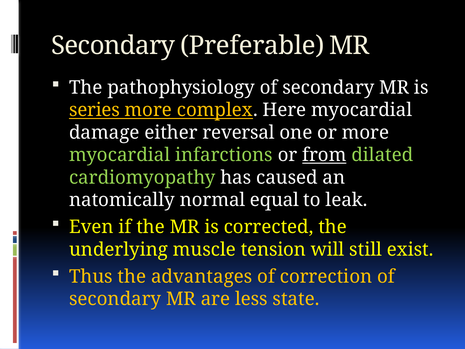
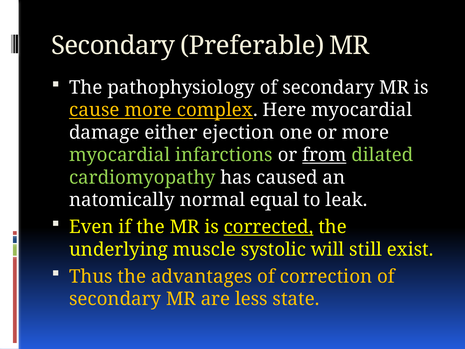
series: series -> cause (94, 110)
reversal: reversal -> ejection (238, 132)
corrected underline: none -> present (269, 227)
tension: tension -> systolic (273, 249)
